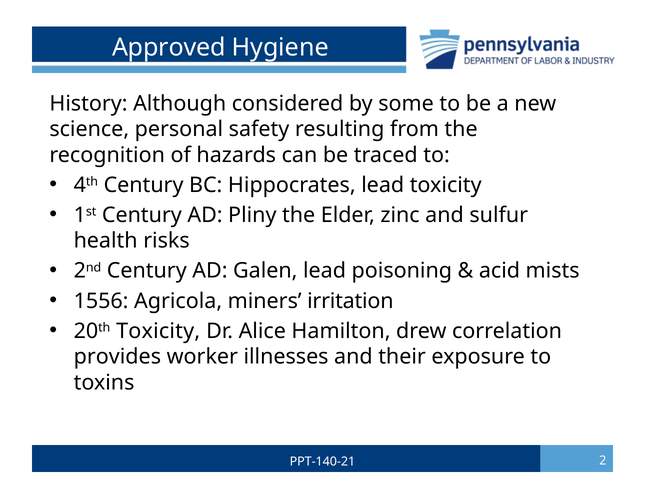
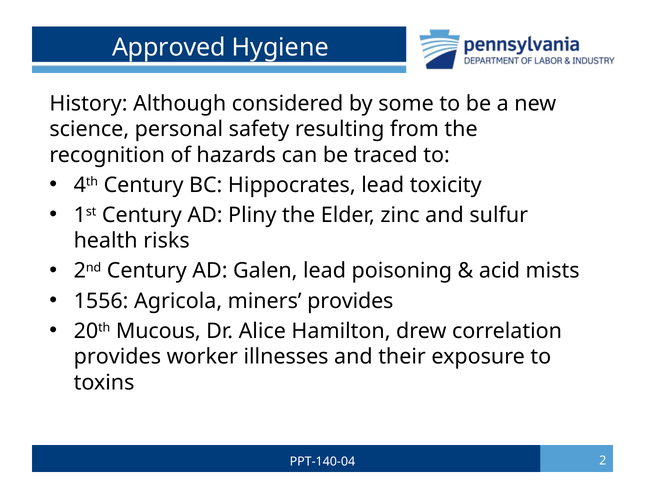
miners irritation: irritation -> provides (350, 301)
20th Toxicity: Toxicity -> Mucous (158, 332)
PPT-140-21: PPT-140-21 -> PPT-140-04 (322, 462)
